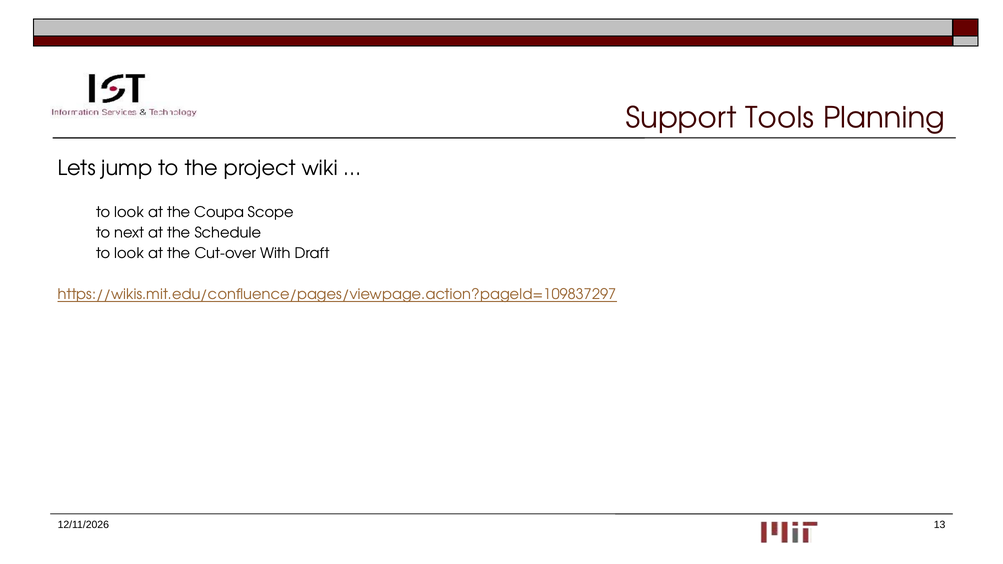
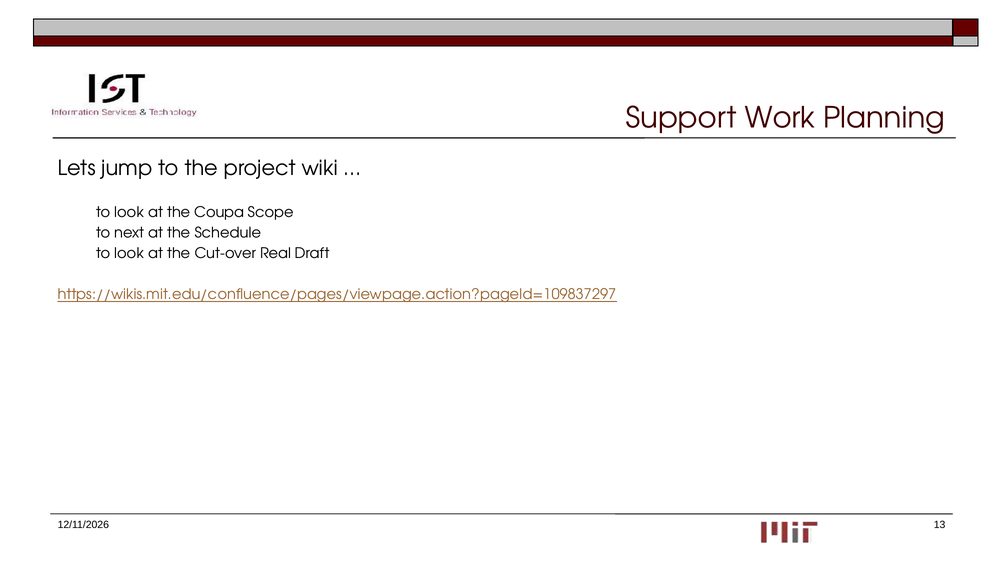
Tools: Tools -> Work (780, 118)
With: With -> Real (276, 254)
